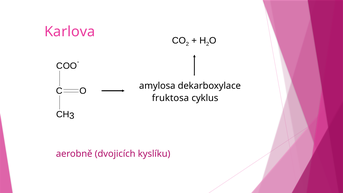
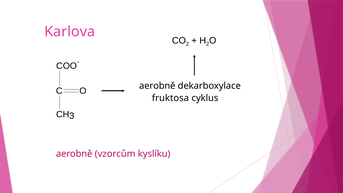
amylosa: amylosa -> aerobně (157, 86)
dvojicích: dvojicích -> vzorcům (115, 154)
